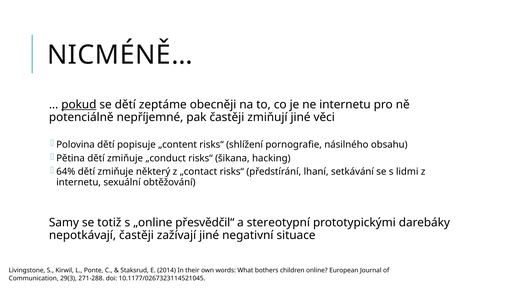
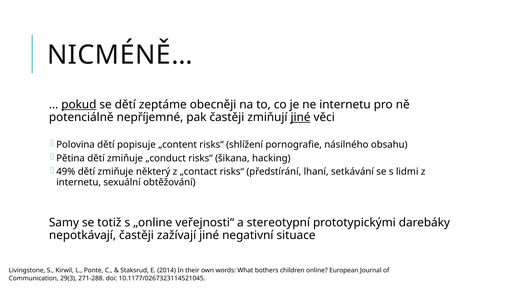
jiné underline: none -> present (301, 117)
64%: 64% -> 49% (66, 172)
přesvědčil“: přesvědčil“ -> veřejnosti“ (205, 223)
